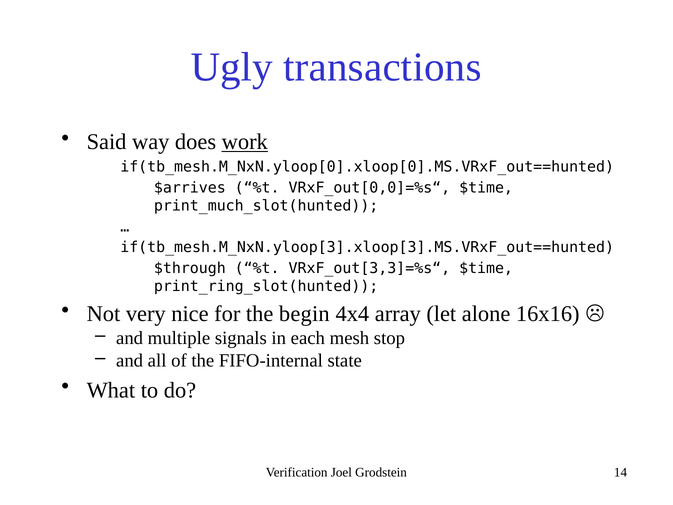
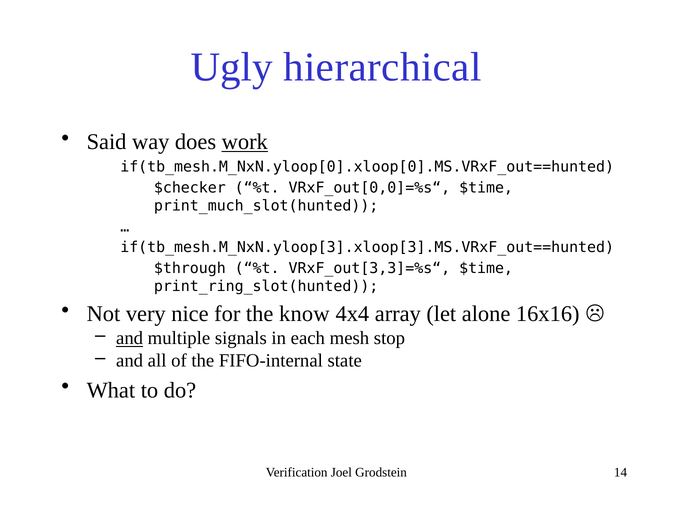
transactions: transactions -> hierarchical (382, 67)
$arrives: $arrives -> $checker (190, 188)
begin: begin -> know (304, 314)
and underline: none -> present (130, 338)
